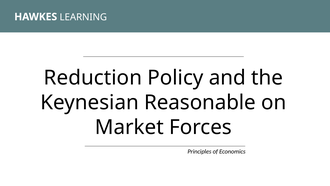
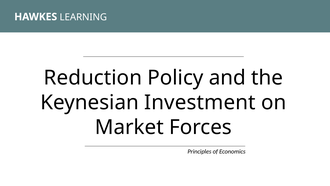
Reasonable: Reasonable -> Investment (200, 102)
